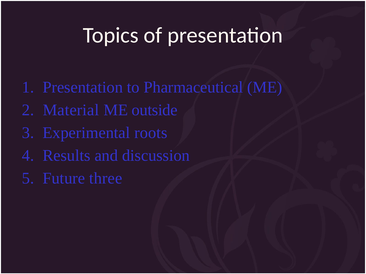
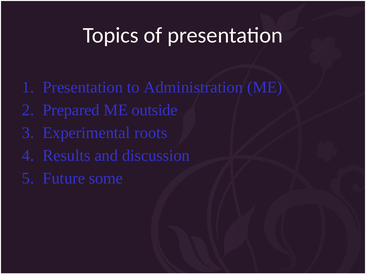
Pharmaceutical: Pharmaceutical -> Administration (193, 87)
Material: Material -> Prepared (71, 110)
three: three -> some (106, 178)
